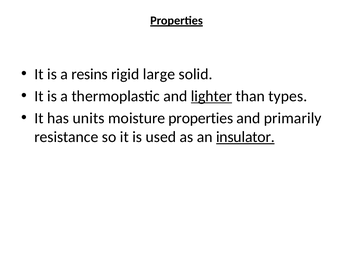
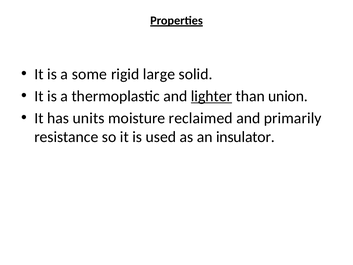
resins: resins -> some (89, 74)
types: types -> union (288, 96)
moisture properties: properties -> reclaimed (201, 118)
insulator underline: present -> none (245, 137)
